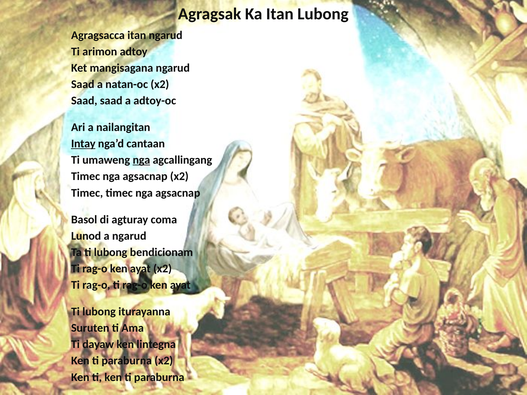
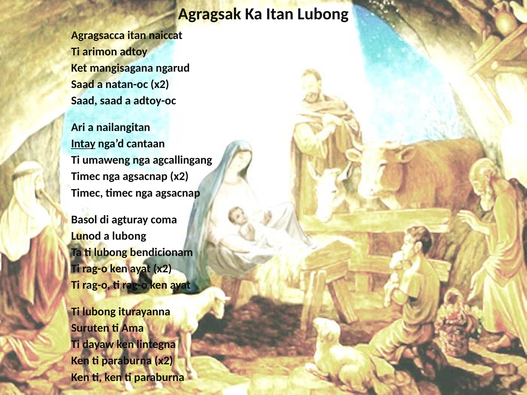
itan ngarud: ngarud -> naiccat (166, 35)
nga underline: present -> none (141, 160)
a ngarud: ngarud -> lubong (129, 236)
